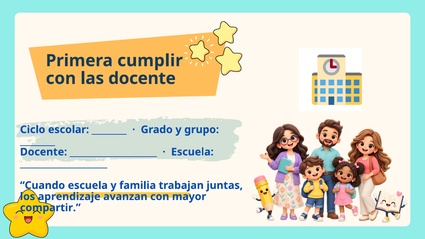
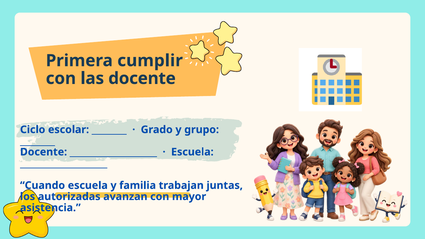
aprendizaje: aprendizaje -> autorizadas (69, 197)
compartir: compartir -> asistencia (50, 208)
